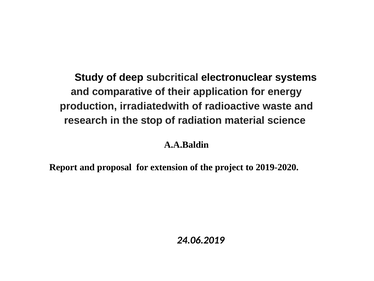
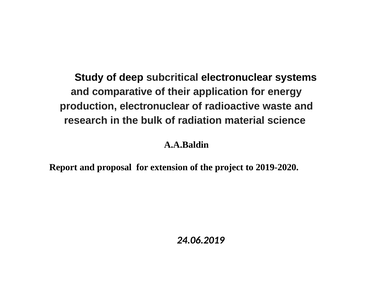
production irradiatedwith: irradiatedwith -> electronuclear (155, 106)
stop: stop -> bulk (152, 120)
